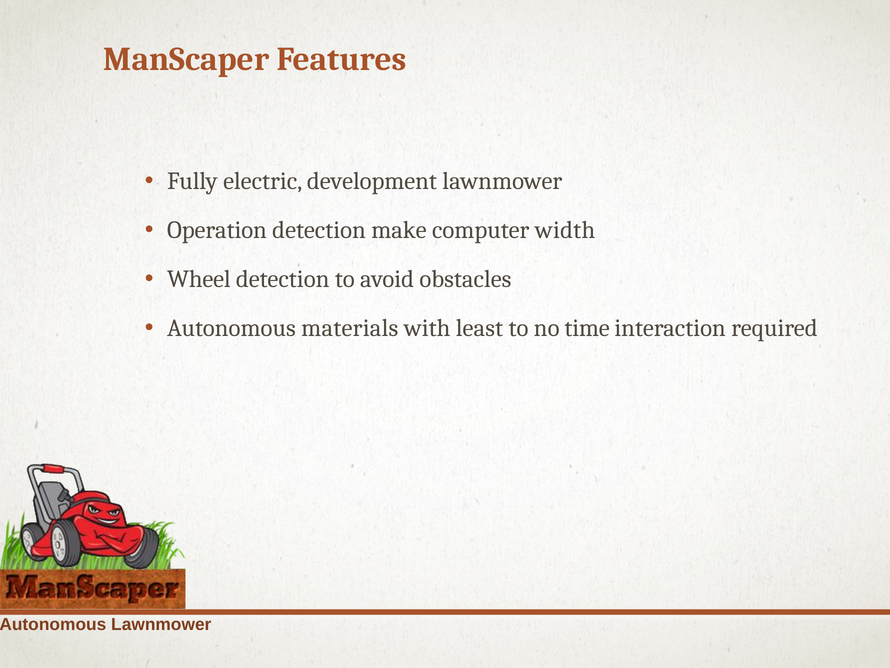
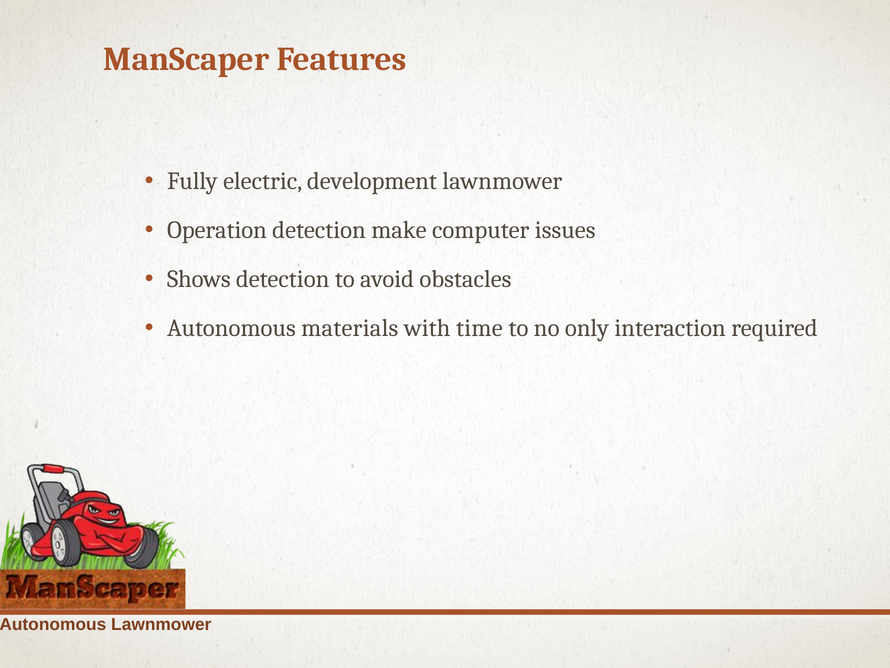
width: width -> issues (565, 230)
Wheel: Wheel -> Shows (199, 279)
least: least -> time (479, 328)
time: time -> only (587, 328)
